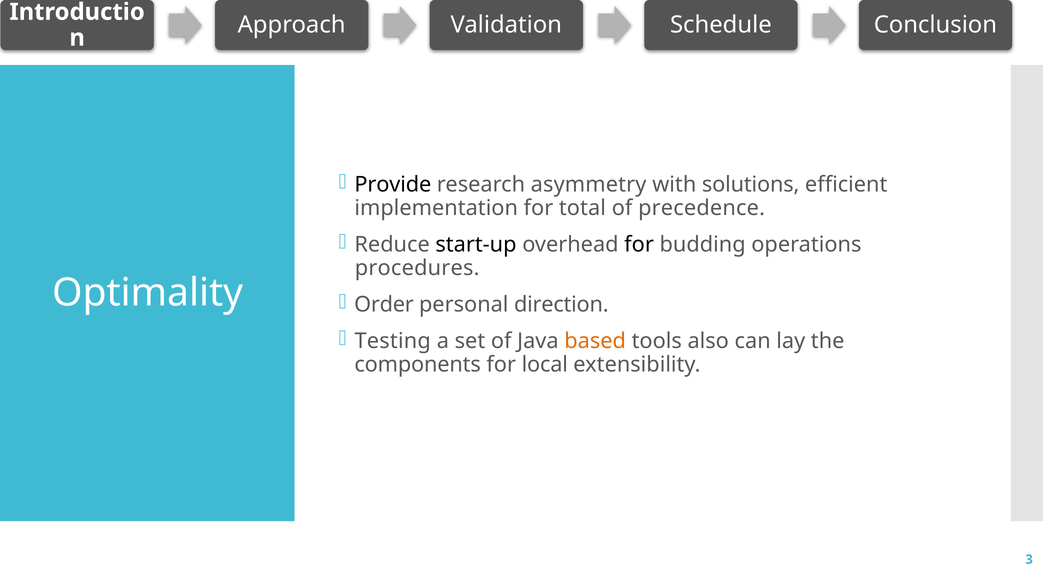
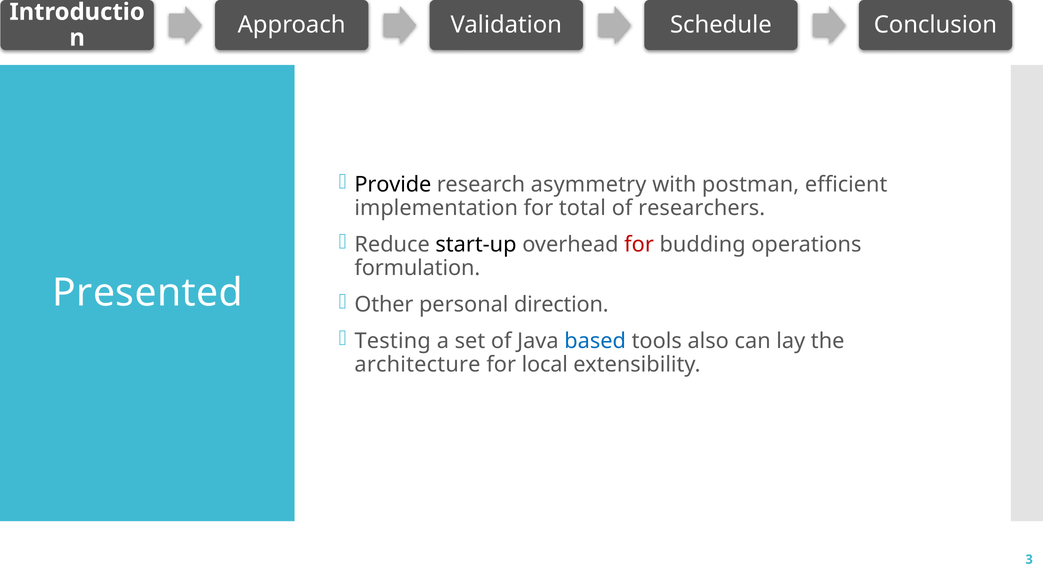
solutions: solutions -> postman (751, 185)
precedence: precedence -> researchers (702, 208)
for colour: black -> red (639, 245)
procedures: procedures -> formulation (417, 268)
Optimality: Optimality -> Presented (148, 293)
Order: Order -> Other (384, 305)
based colour: orange -> blue (595, 341)
components: components -> architecture (417, 364)
